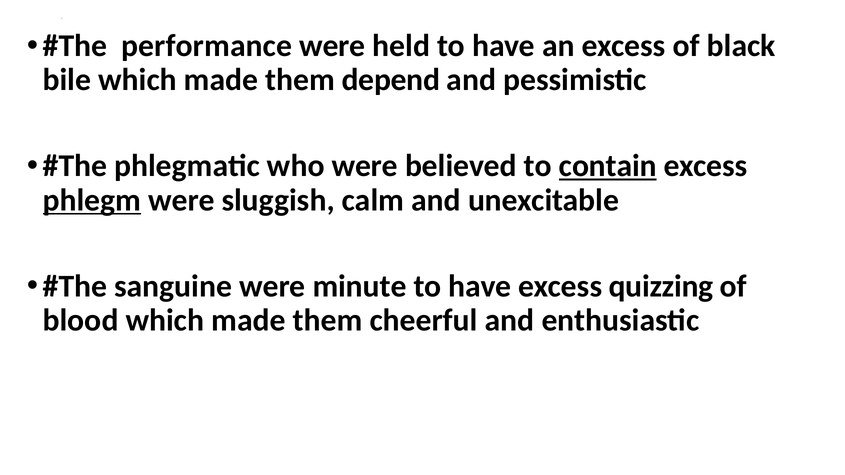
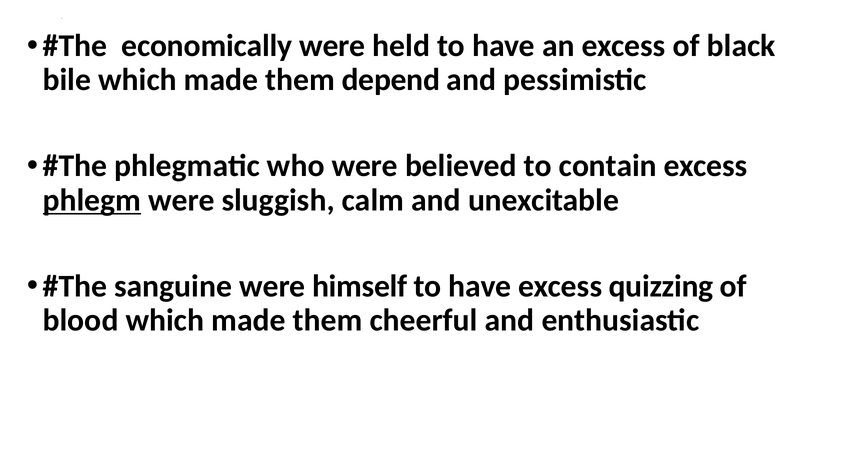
performance: performance -> economically (207, 46)
contain underline: present -> none (608, 166)
minute: minute -> himself (360, 286)
